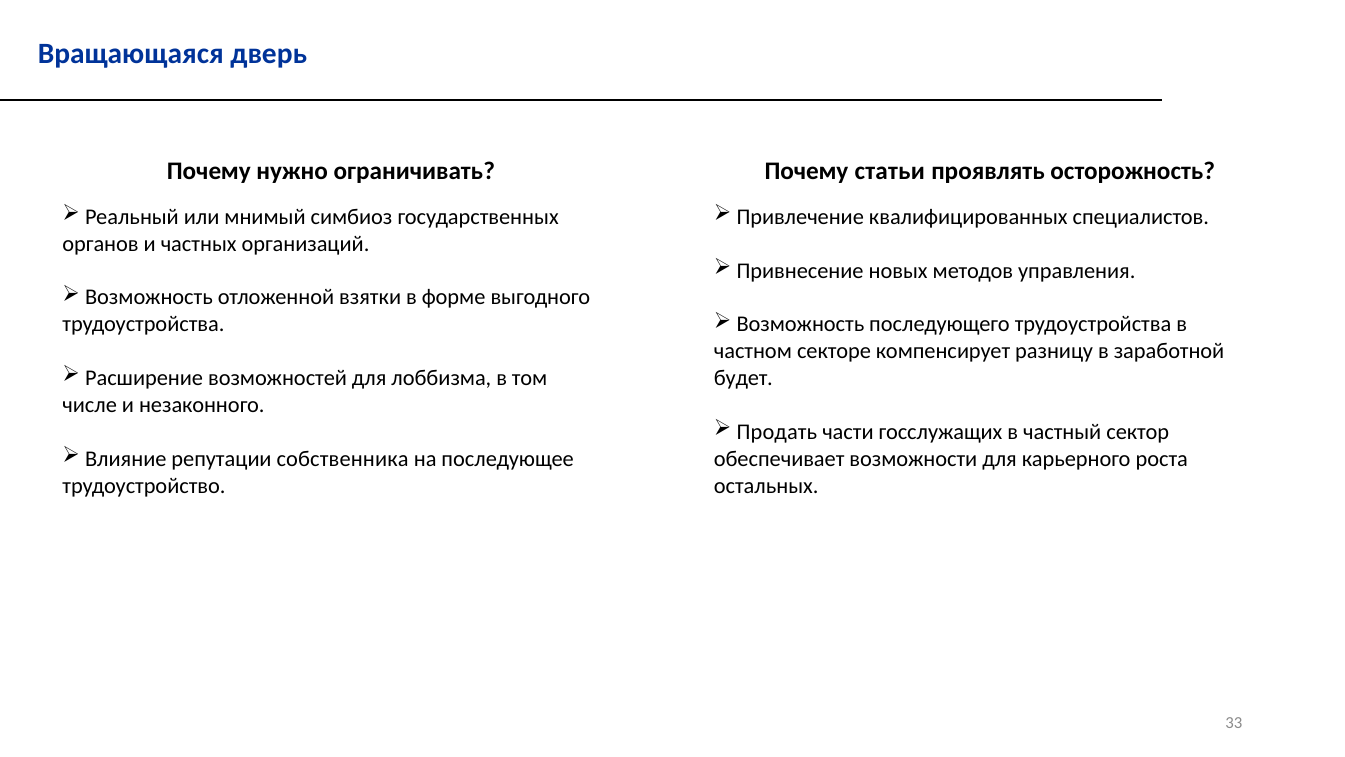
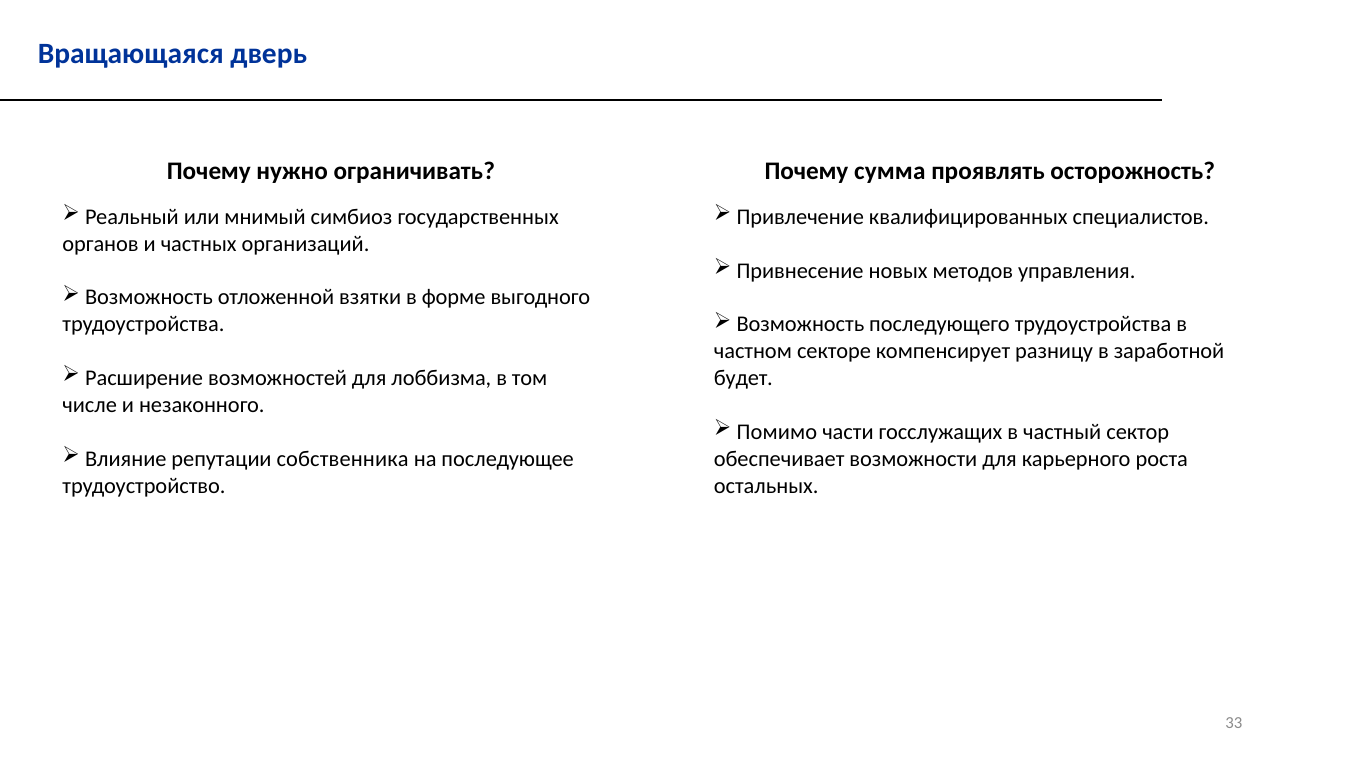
статьи: статьи -> сумма (890, 172)
Продать: Продать -> Помимо (777, 432)
